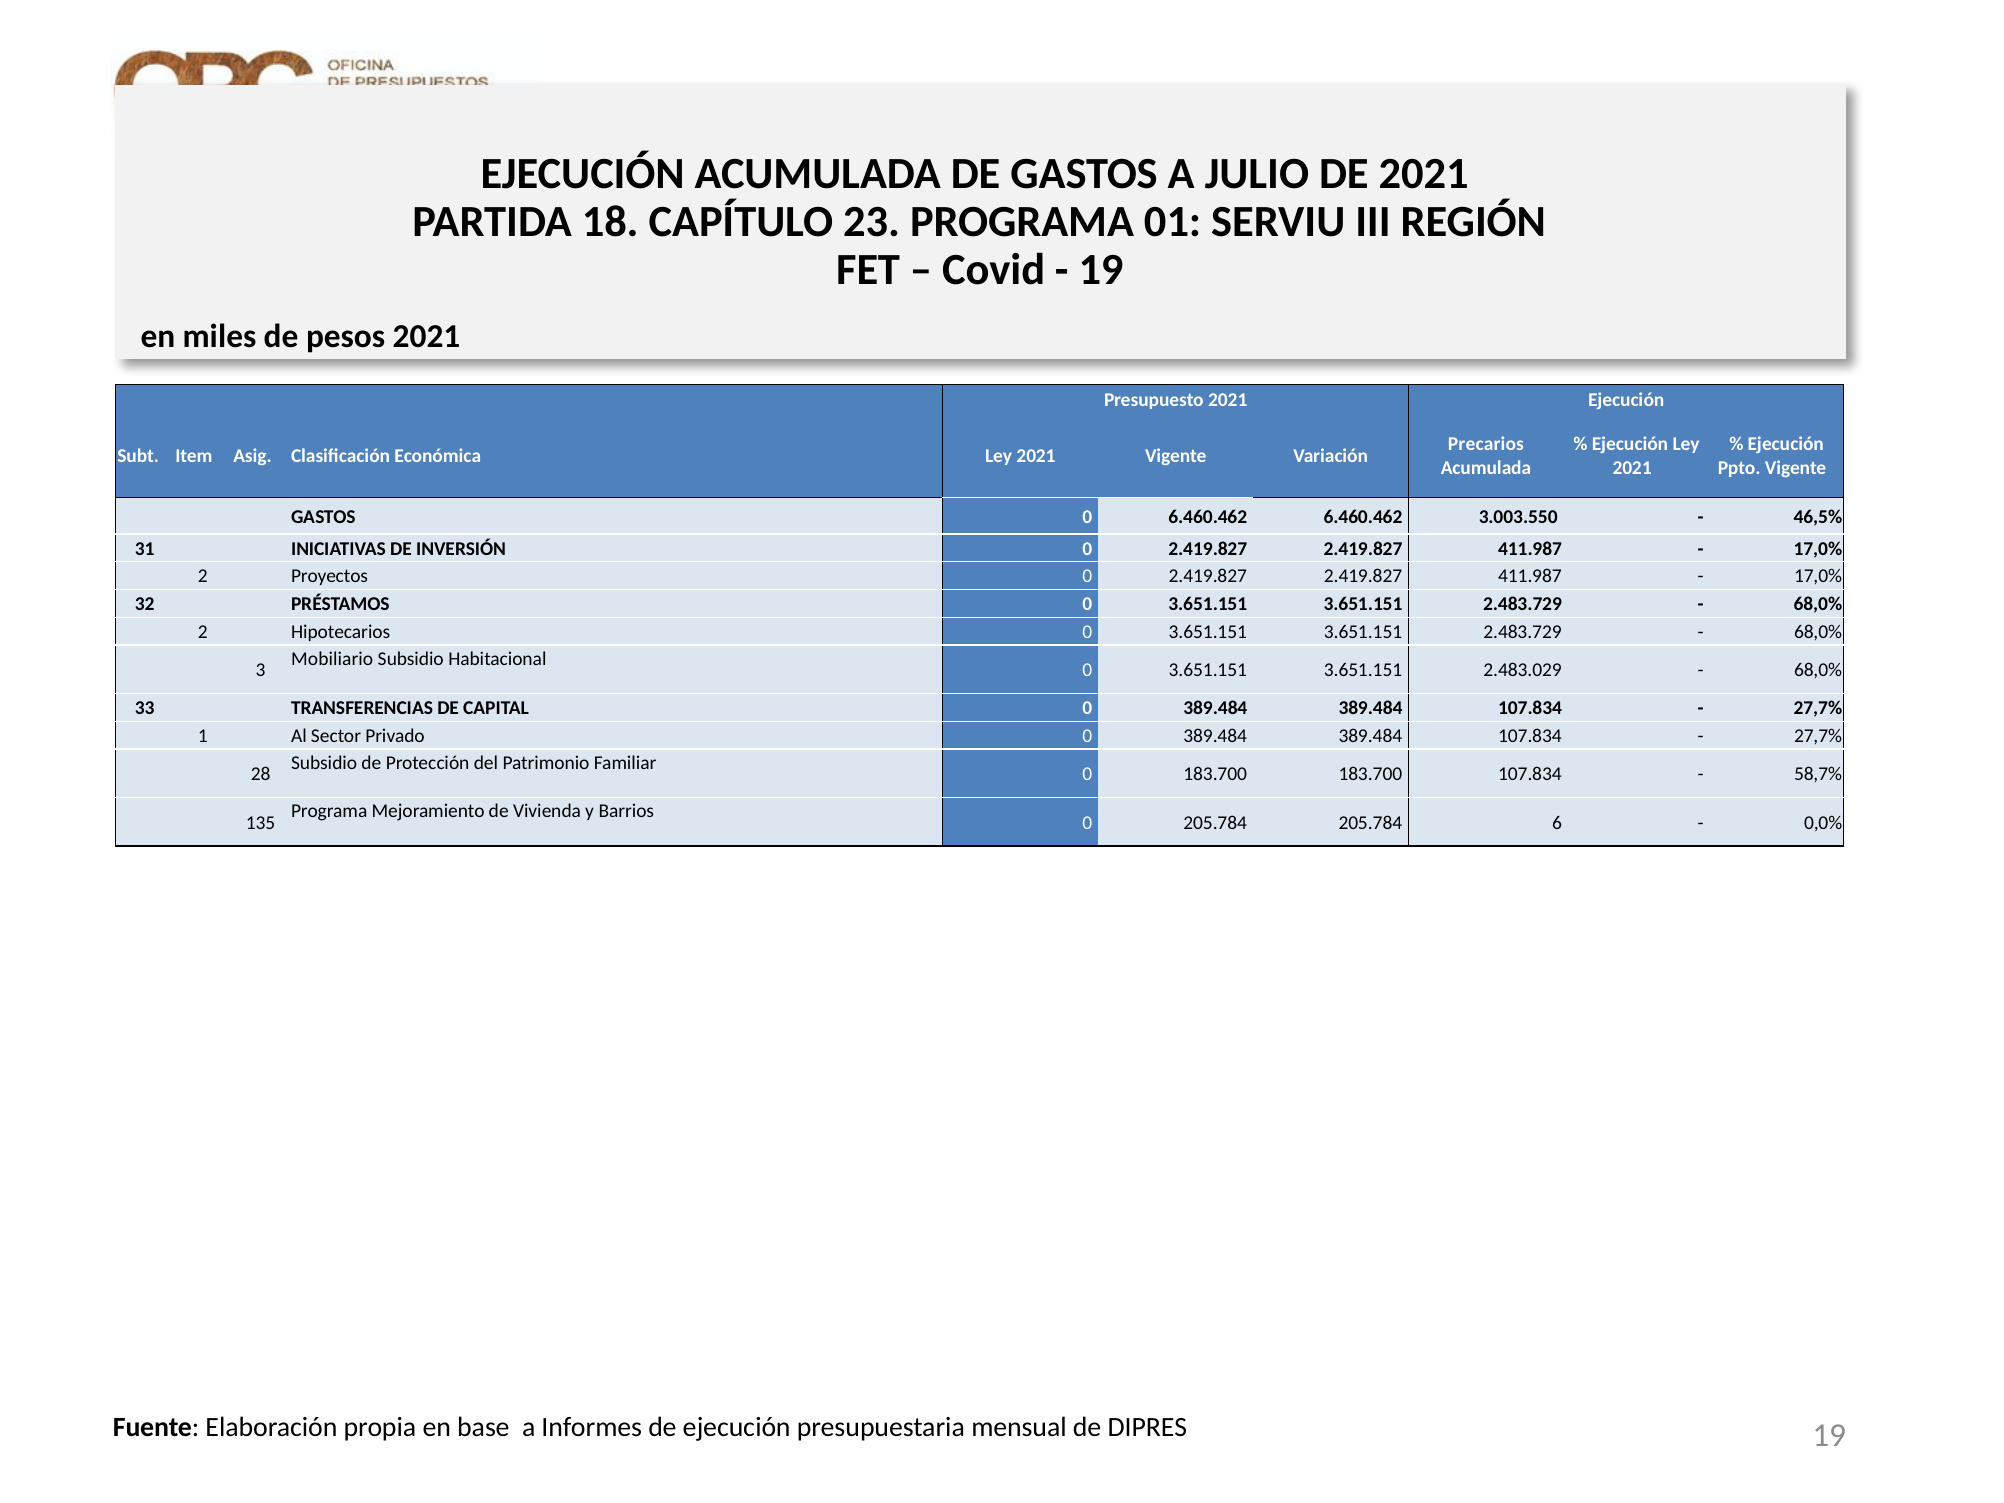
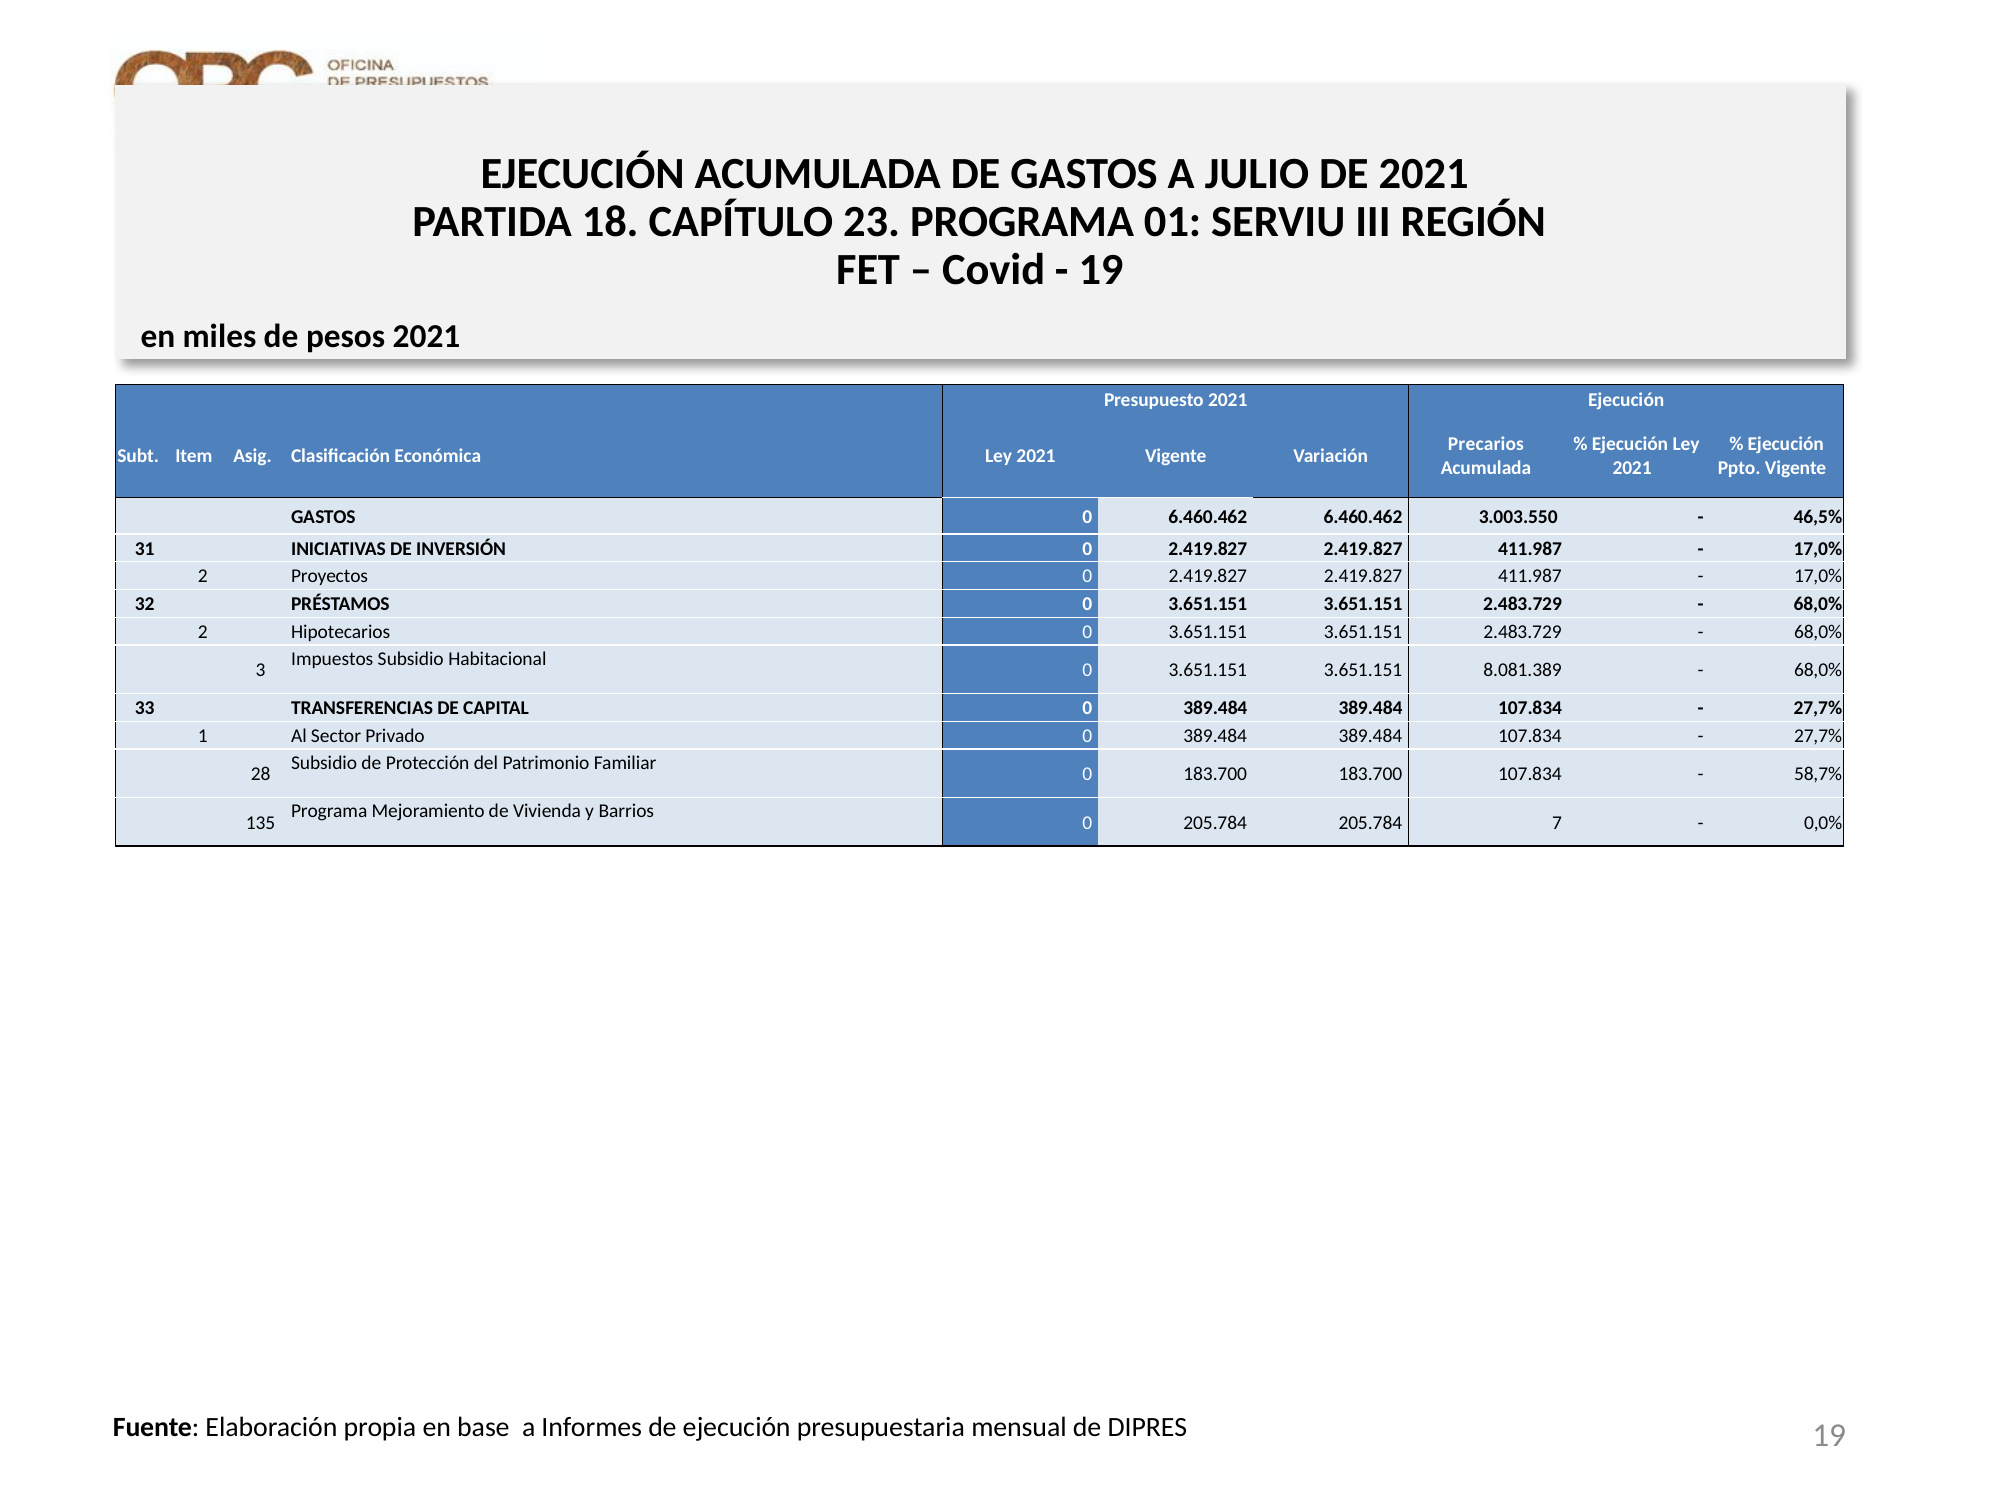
Mobiliario: Mobiliario -> Impuestos (332, 659)
2.483.029: 2.483.029 -> 8.081.389 (1523, 670)
6: 6 -> 7 (1557, 823)
